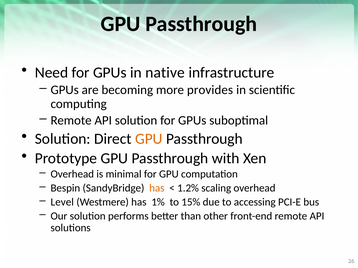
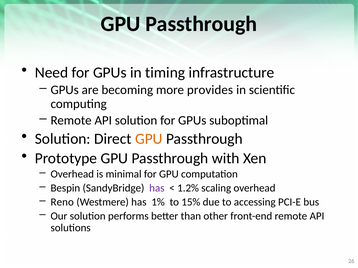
native: native -> timing (165, 73)
has colour: orange -> purple (157, 188)
Level: Level -> Reno (62, 202)
